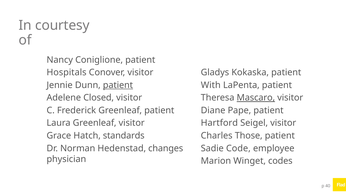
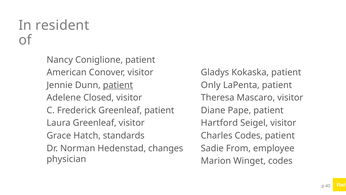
courtesy: courtesy -> resident (62, 25)
Hospitals: Hospitals -> American (67, 72)
With: With -> Only (211, 85)
Mascaro underline: present -> none (256, 98)
Charles Those: Those -> Codes (249, 135)
Code: Code -> From (238, 148)
